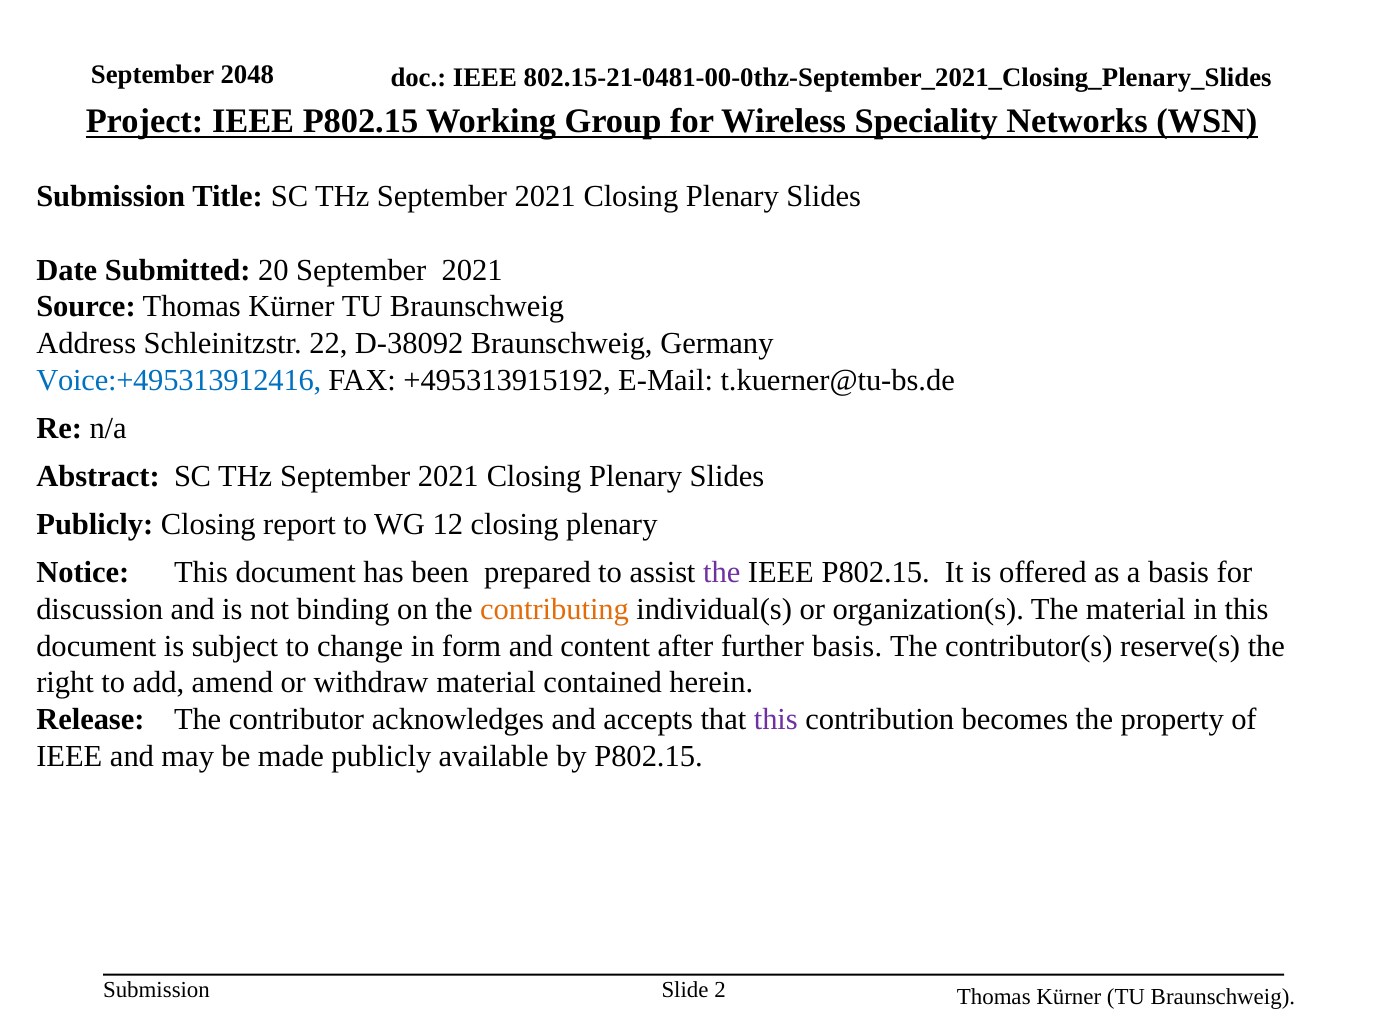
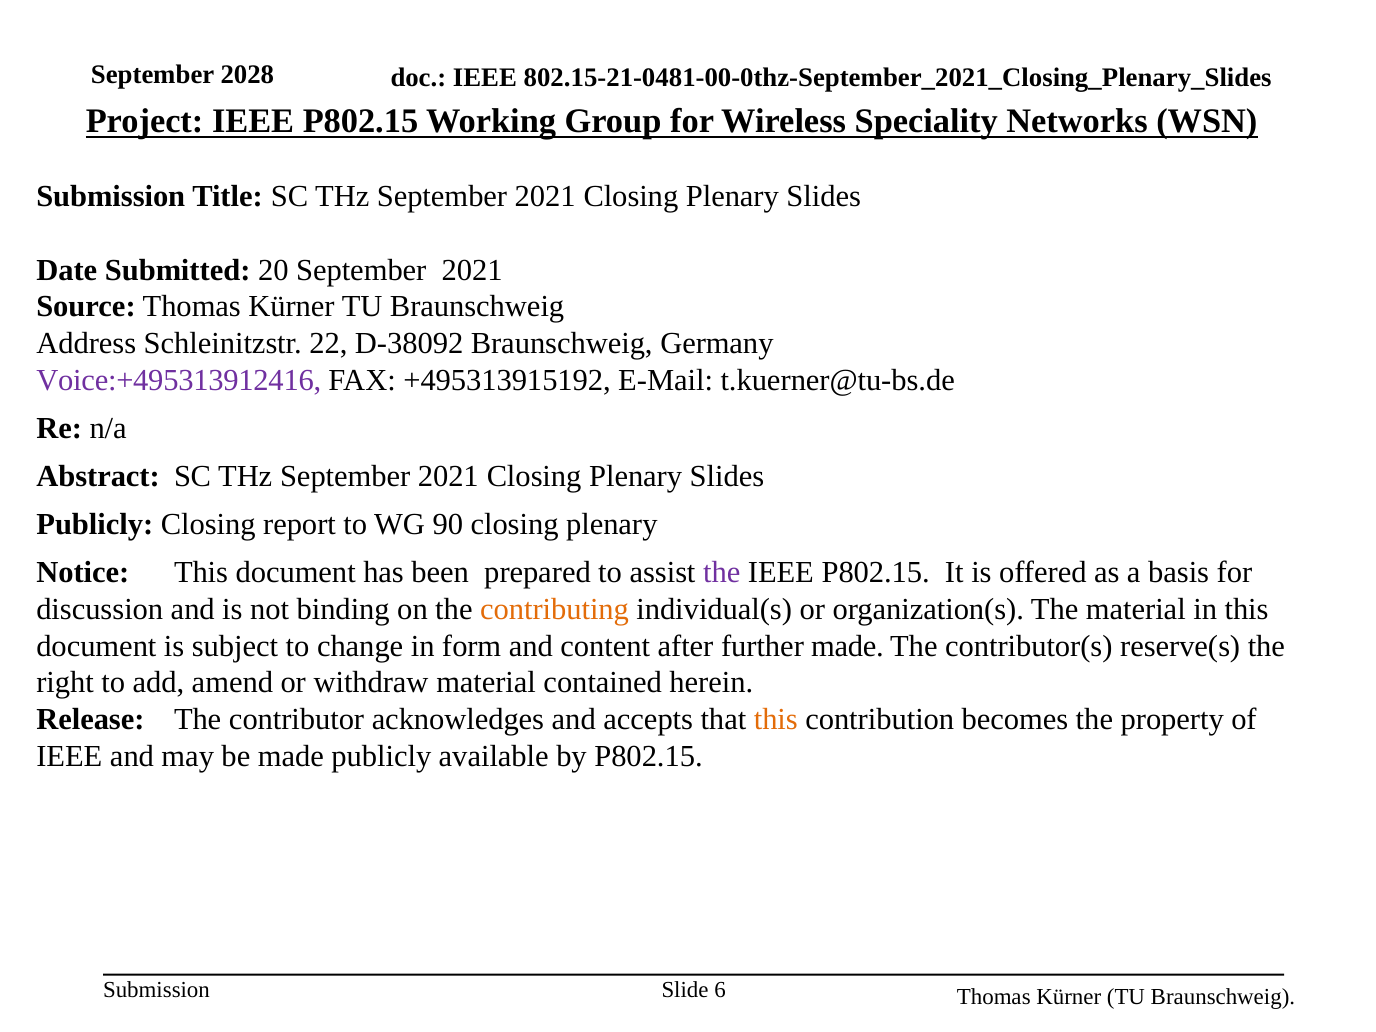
2048: 2048 -> 2028 (247, 75)
Voice:+495313912416 colour: blue -> purple (179, 380)
12: 12 -> 90 (448, 525)
further basis: basis -> made (847, 646)
this colour: purple -> orange (776, 720)
2: 2 -> 6 (720, 990)
